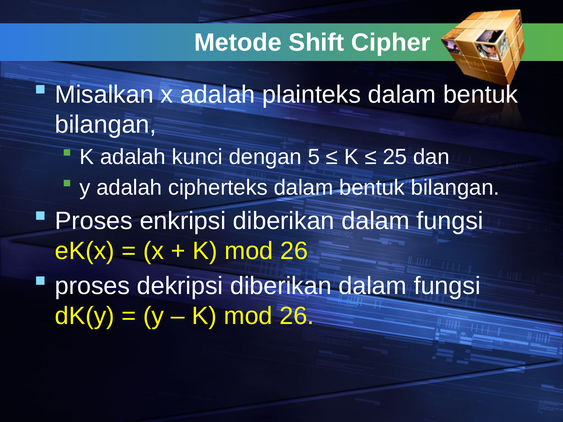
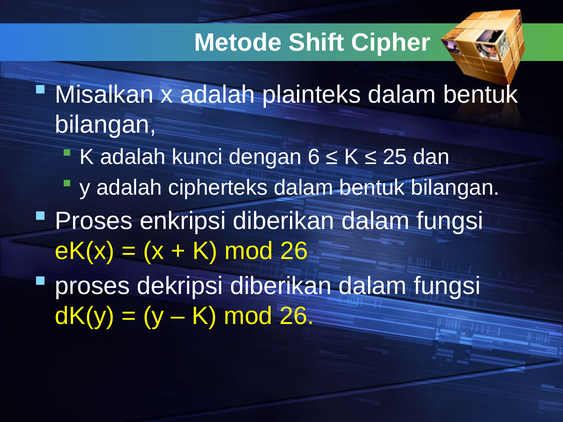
5: 5 -> 6 (314, 157)
